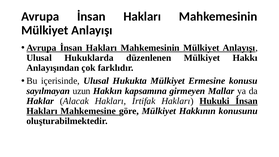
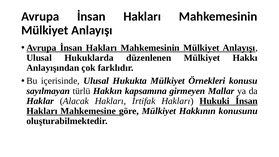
Ermesine: Ermesine -> Örnekleri (207, 81)
uzun: uzun -> türlü (81, 91)
